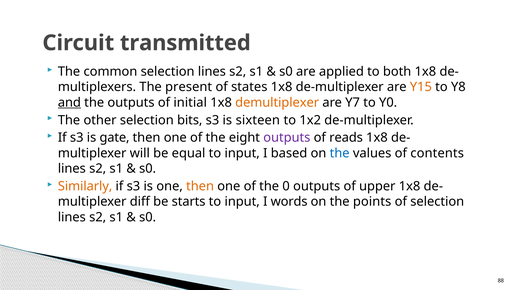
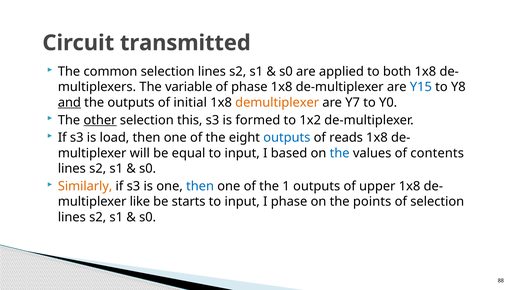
present: present -> variable (189, 87)
of states: states -> phase (249, 87)
Y15 colour: orange -> blue (421, 87)
other underline: none -> present (100, 120)
bits: bits -> this (190, 120)
sixteen: sixteen -> formed (258, 120)
gate: gate -> load (114, 138)
outputs colour: purple -> blue (287, 138)
then colour: orange -> blue (200, 186)
0: 0 -> 1 (286, 186)
diff: diff -> like (140, 201)
I words: words -> phase (289, 201)
